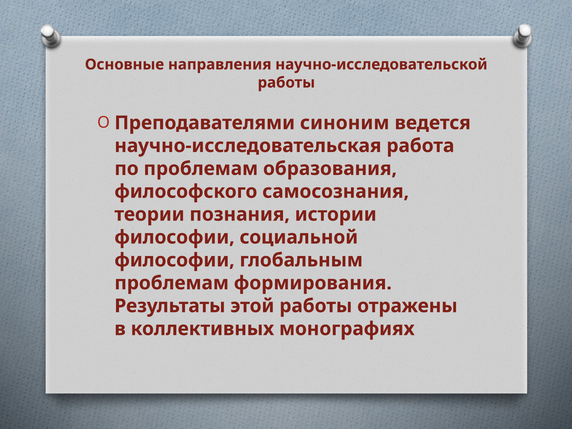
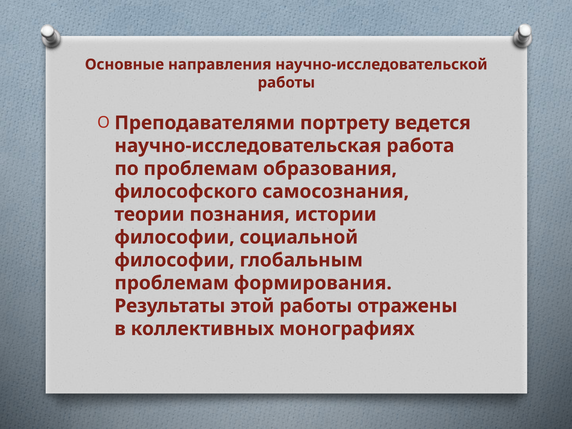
синоним: синоним -> портрету (345, 123)
